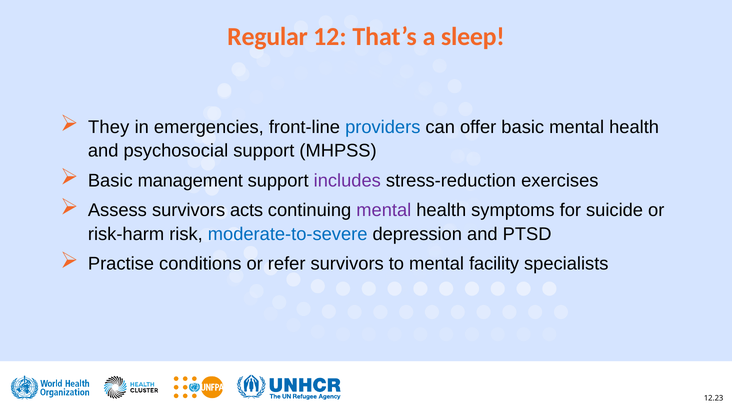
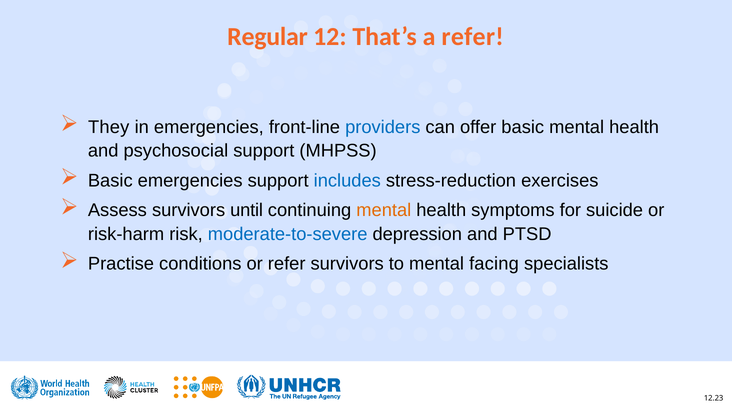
a sleep: sleep -> refer (473, 36)
Basic management: management -> emergencies (190, 180)
includes colour: purple -> blue (347, 180)
acts: acts -> until (247, 210)
mental colour: purple -> orange (384, 210)
facility: facility -> facing (494, 264)
